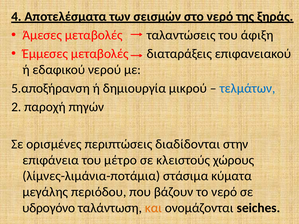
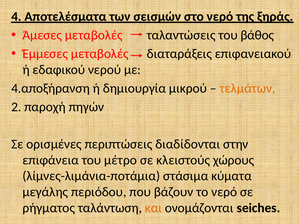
άφιξη: άφιξη -> βάθος (257, 35)
5.αποξήρανση: 5.αποξήρανση -> 4.αποξήρανση (50, 88)
τελμάτων colour: blue -> orange (247, 88)
υδρογόνο: υδρογόνο -> ρήγματος (49, 208)
